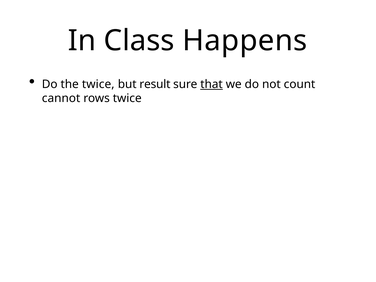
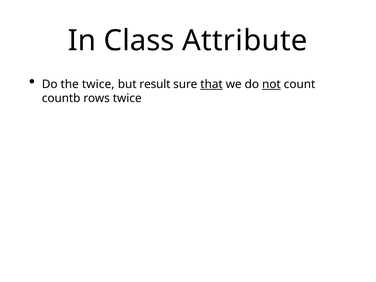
Happens: Happens -> Attribute (245, 41)
not underline: none -> present (271, 84)
cannot: cannot -> countb (61, 98)
